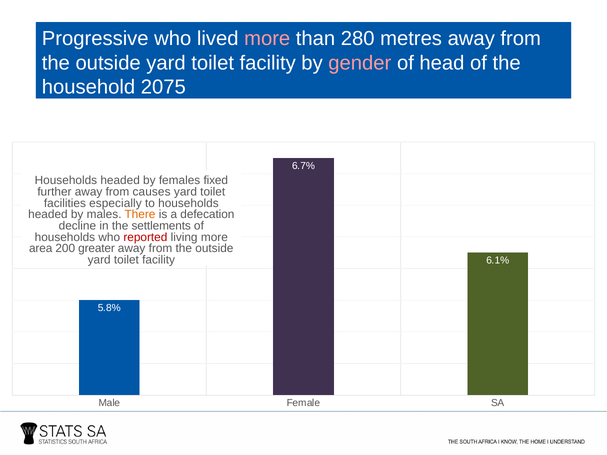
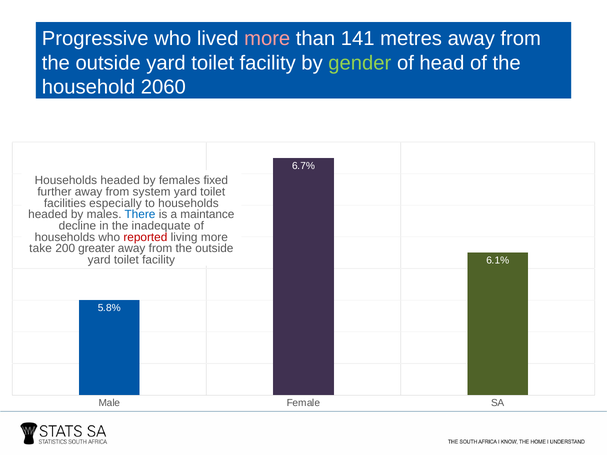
280: 280 -> 141 (358, 39)
gender colour: pink -> light green (360, 63)
2075: 2075 -> 2060 (163, 87)
causes: causes -> system (152, 192)
There colour: orange -> blue (140, 215)
defecation: defecation -> maintance (207, 215)
settlements: settlements -> inadequate (161, 226)
area: area -> take (41, 249)
